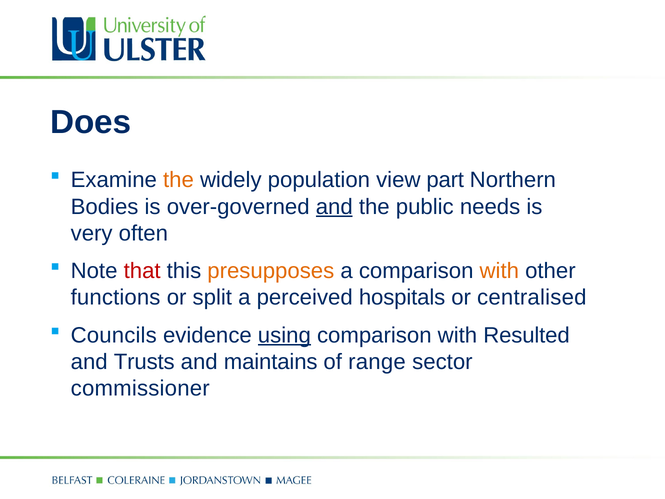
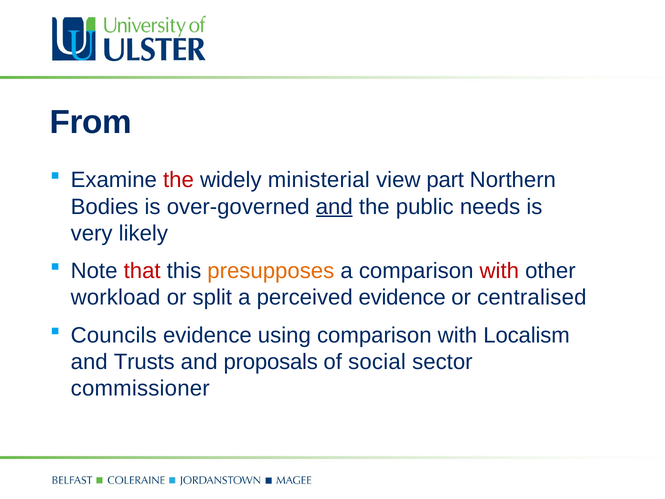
Does: Does -> From (91, 122)
the colour: orange -> red (178, 180)
population: population -> ministerial (319, 180)
often: often -> likely (143, 233)
with colour: orange -> red (499, 271)
functions: functions -> workload (116, 298)
perceived hospitals: hospitals -> evidence (402, 298)
using underline: present -> none (284, 335)
Resulted: Resulted -> Localism (527, 335)
maintains: maintains -> proposals (271, 362)
range: range -> social (377, 362)
